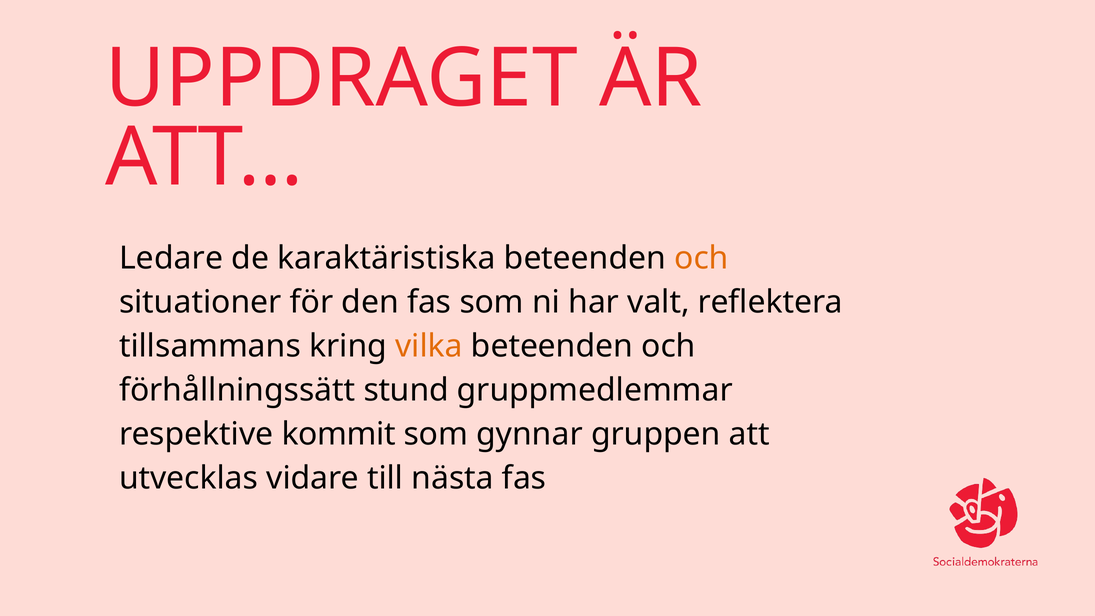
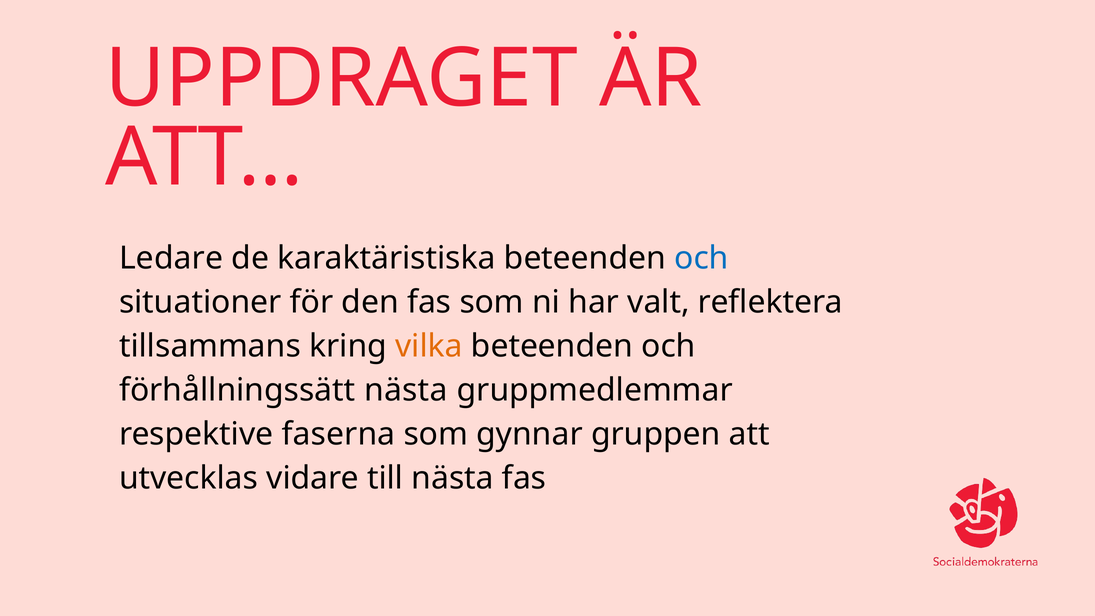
och colour: orange -> blue (701, 258)
förhållningssätt stund: stund -> nästa (406, 390)
kommit: kommit -> faserna (338, 434)
